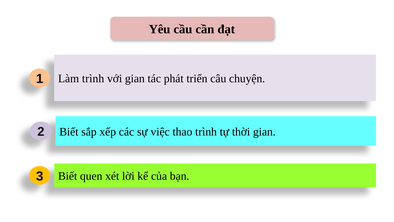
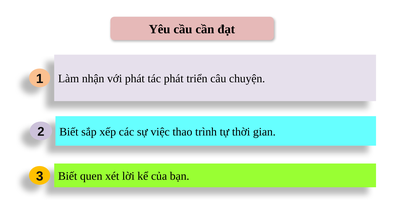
Làm trình: trình -> nhận (93, 79)
với gian: gian -> phát (135, 79)
